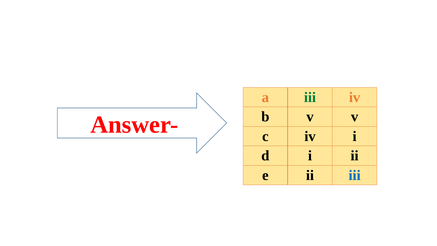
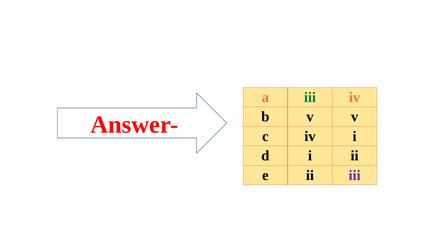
iii colour: blue -> purple (355, 175)
